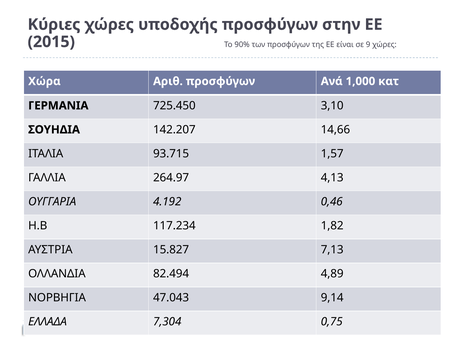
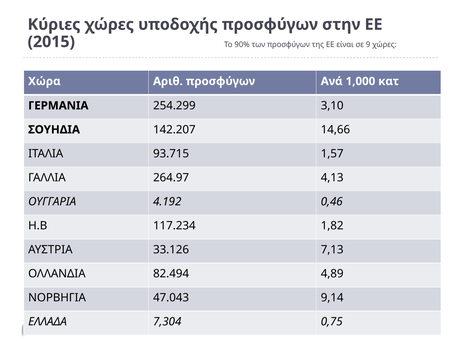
725.450: 725.450 -> 254.299 (174, 106)
15.827: 15.827 -> 33.126 (171, 250)
